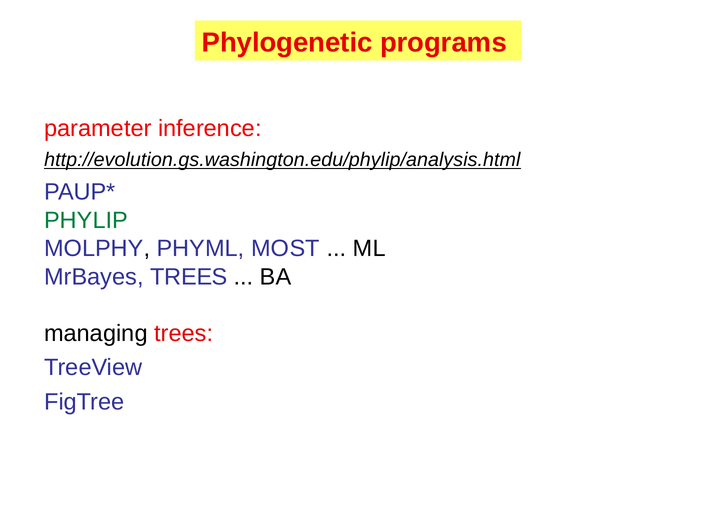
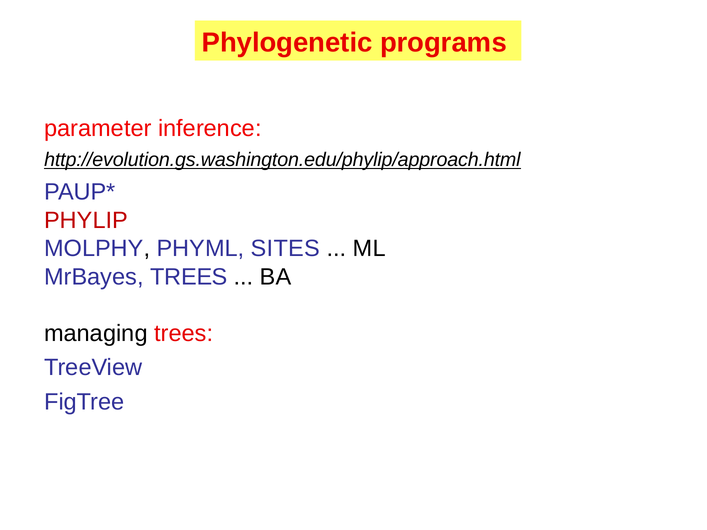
http://evolution.gs.washington.edu/phylip/analysis.html: http://evolution.gs.washington.edu/phylip/analysis.html -> http://evolution.gs.washington.edu/phylip/approach.html (282, 160)
PHYLIP colour: green -> red (86, 220)
MOST: MOST -> SITES (285, 249)
